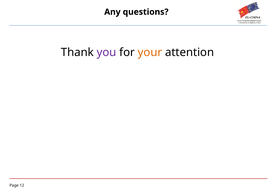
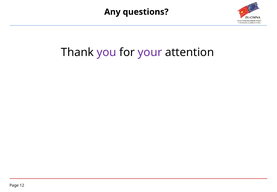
your colour: orange -> purple (150, 52)
